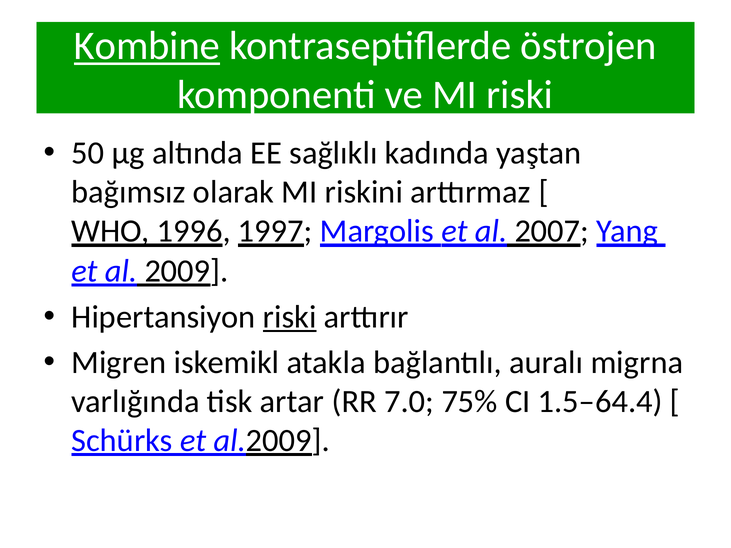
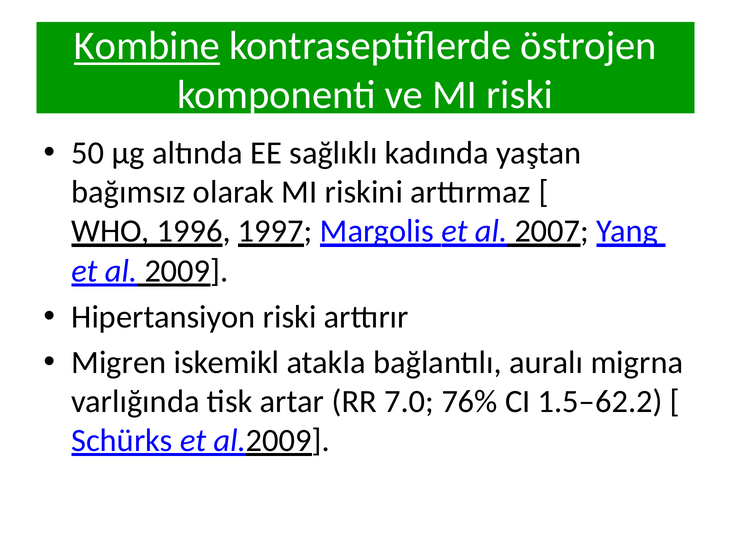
riski underline: present -> none (290, 317)
75%: 75% -> 76% (470, 402)
1.5–64.4: 1.5–64.4 -> 1.5–62.2 (600, 402)
